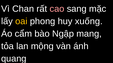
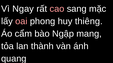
Chan: Chan -> Ngay (23, 9)
oai colour: yellow -> pink (21, 21)
xuống: xuống -> thiêng (89, 21)
mộng: mộng -> thành (42, 47)
